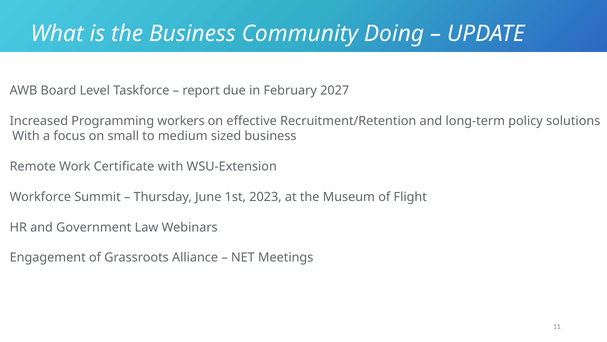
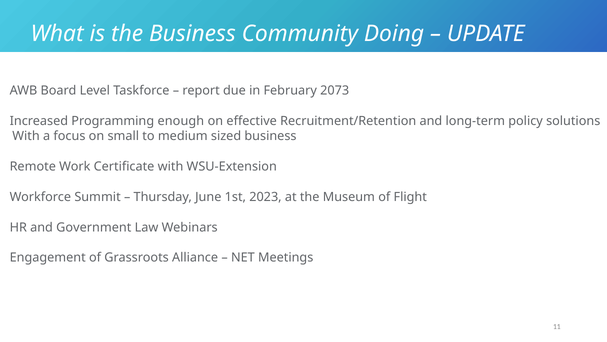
2027: 2027 -> 2073 (335, 90)
workers: workers -> enough (181, 121)
